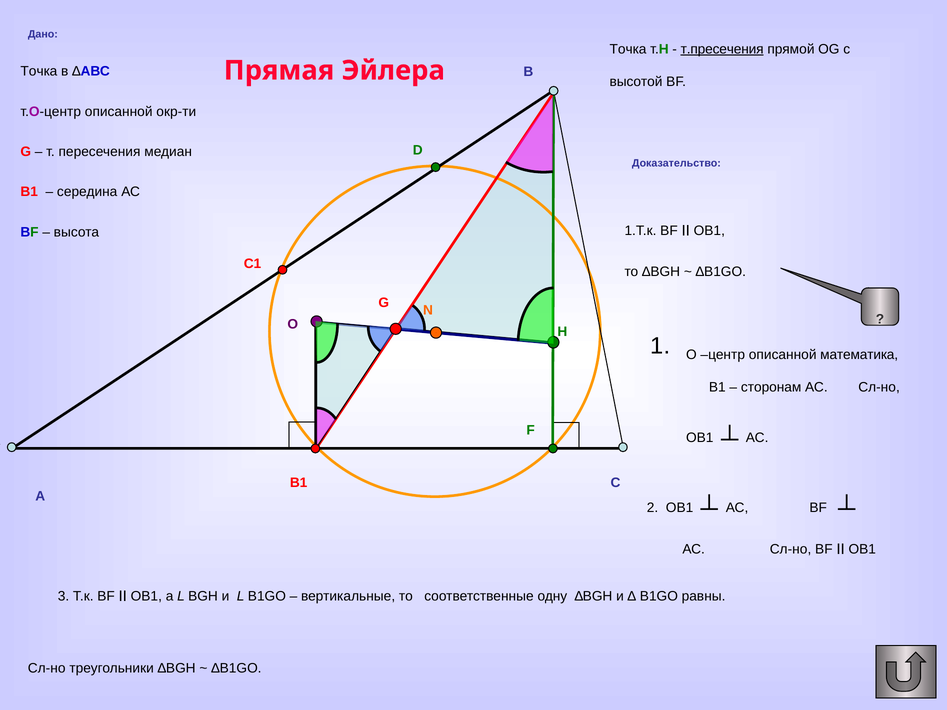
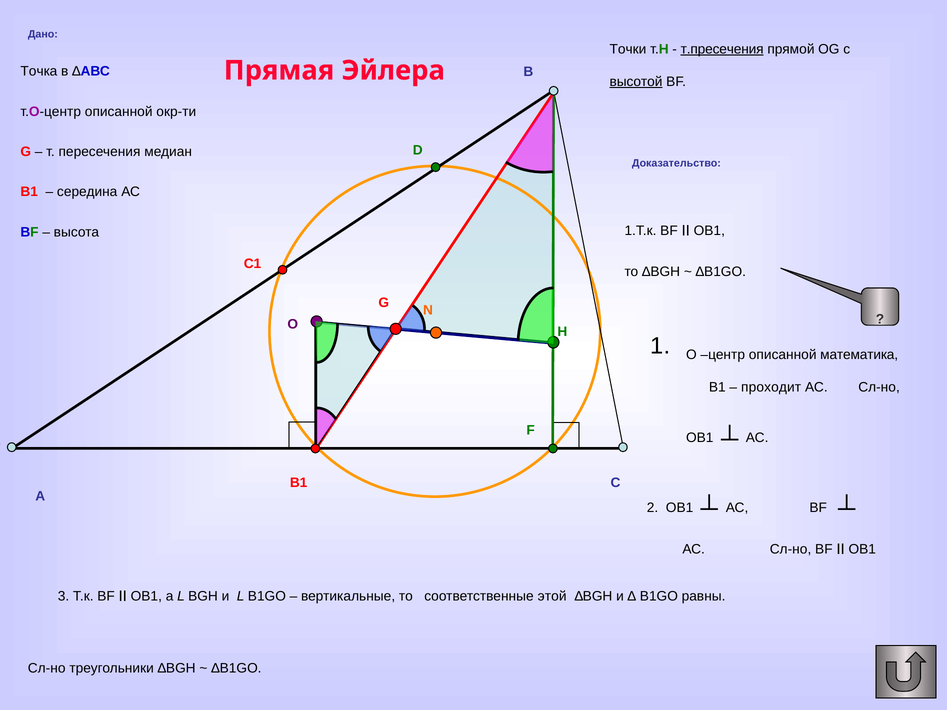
Точка: Точка -> Точки (628, 49)
высотой underline: none -> present (636, 82)
сторонам: сторонам -> проходит (771, 387)
одну: одну -> этой (552, 596)
